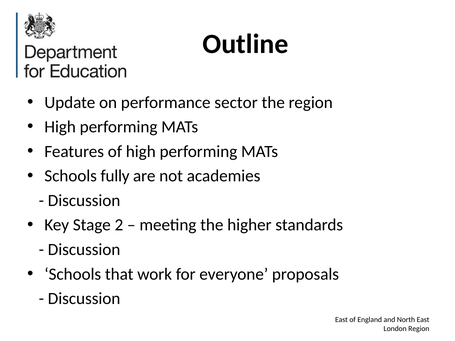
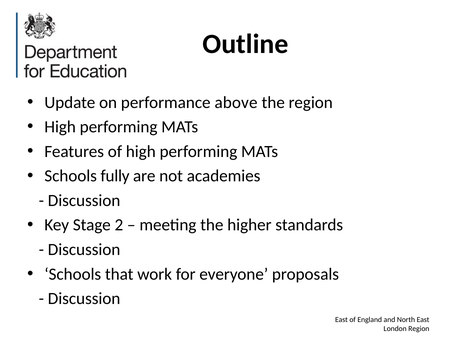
sector: sector -> above (236, 102)
